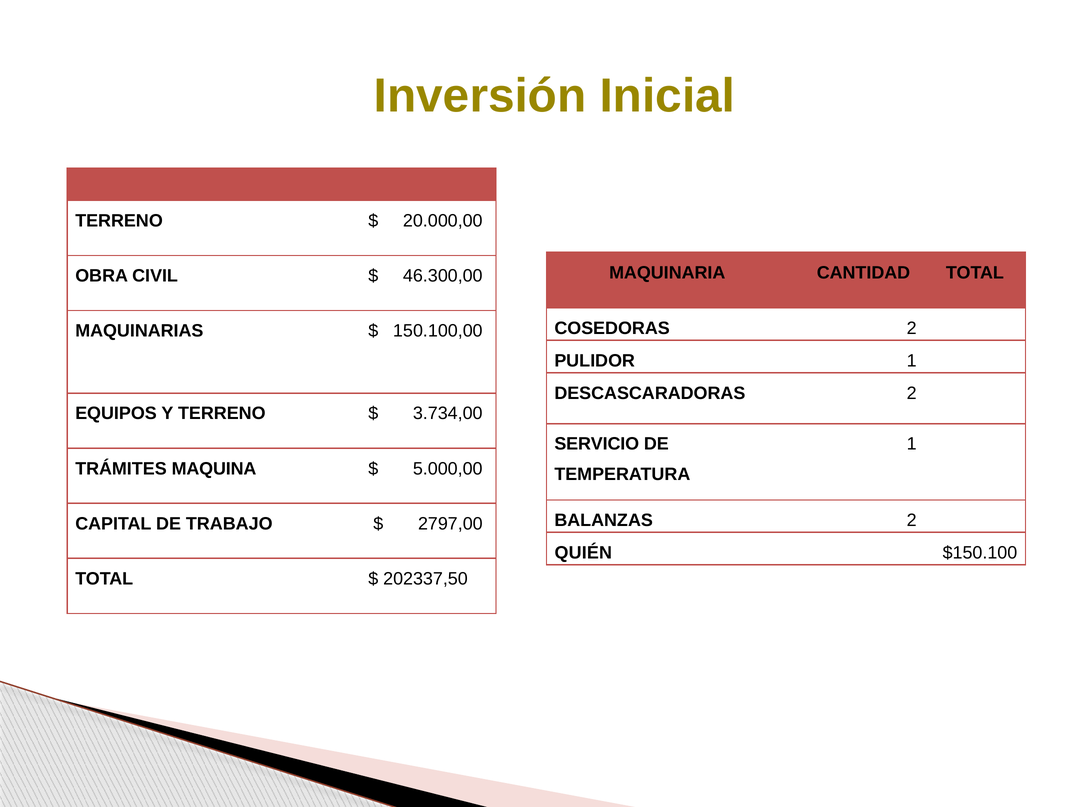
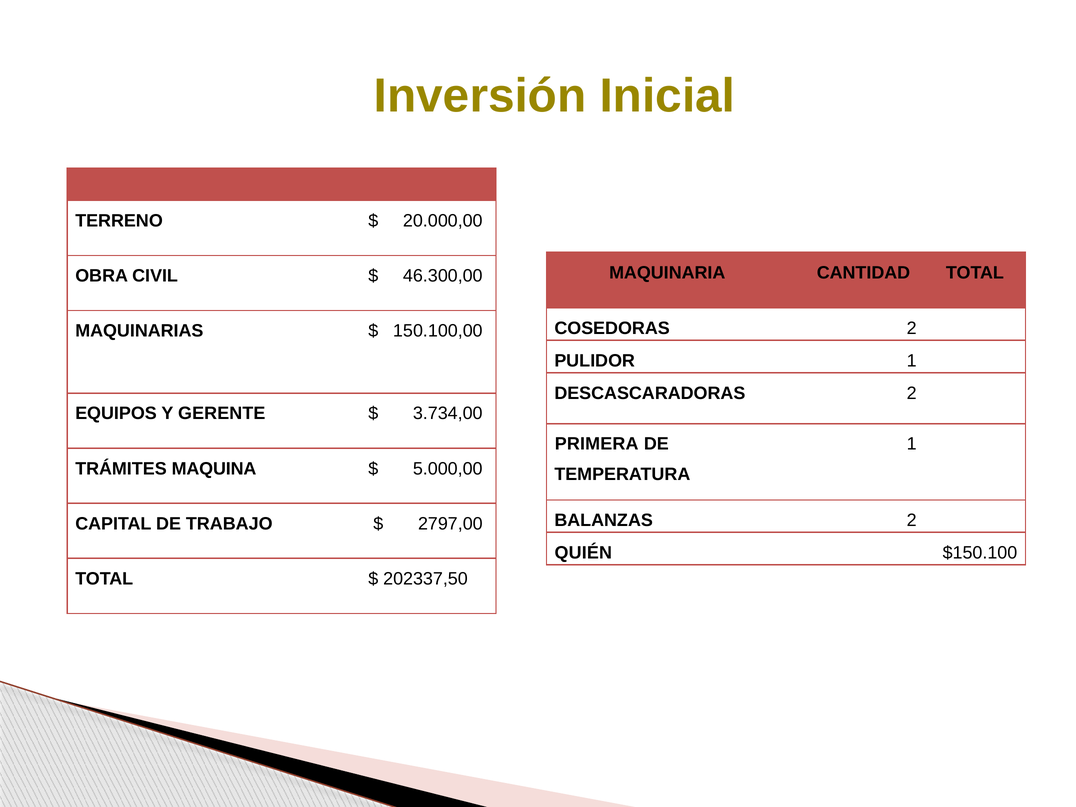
Y TERRENO: TERRENO -> GERENTE (222, 414)
SERVICIO: SERVICIO -> PRIMERA (597, 444)
